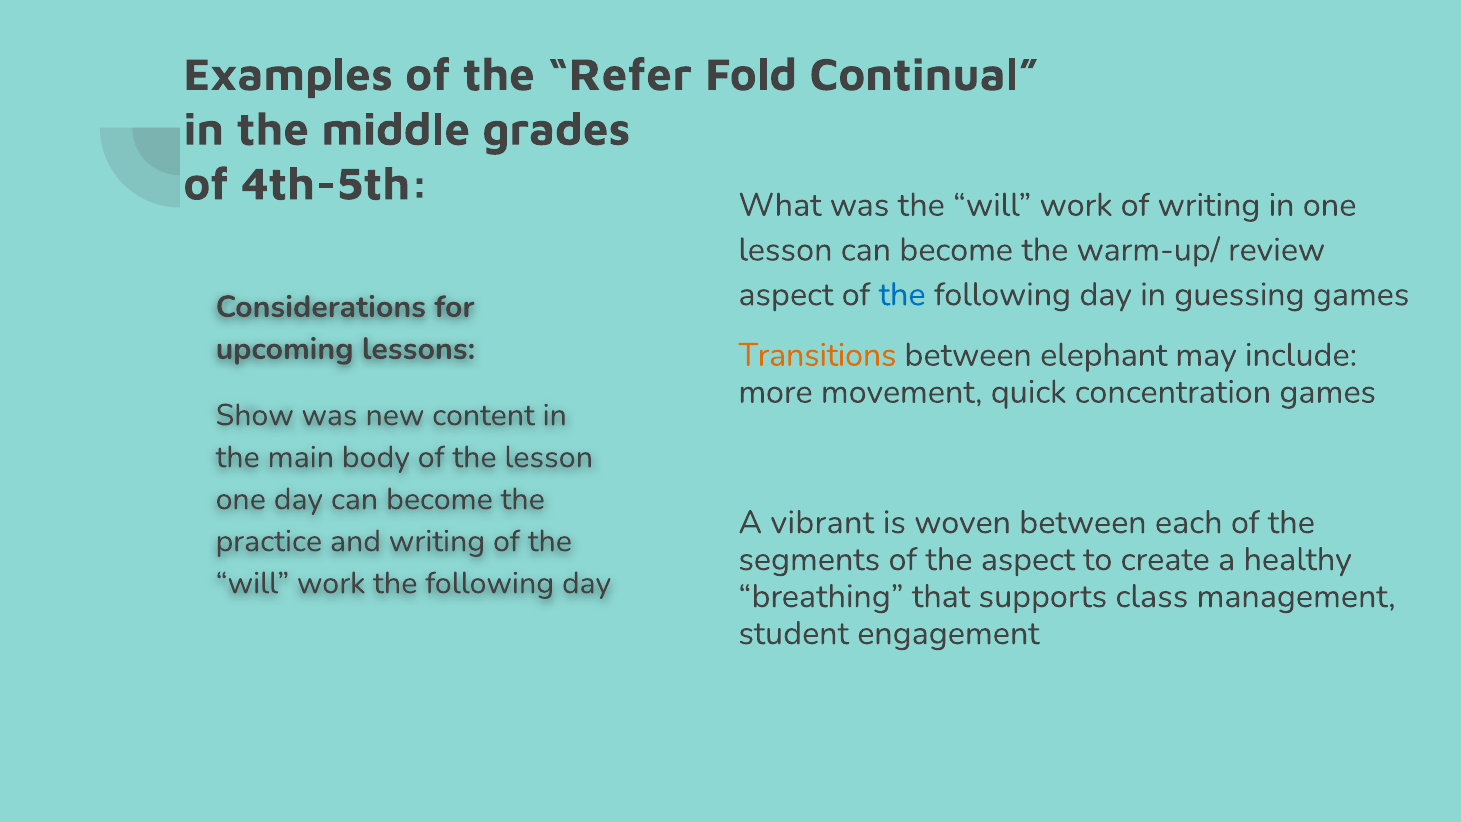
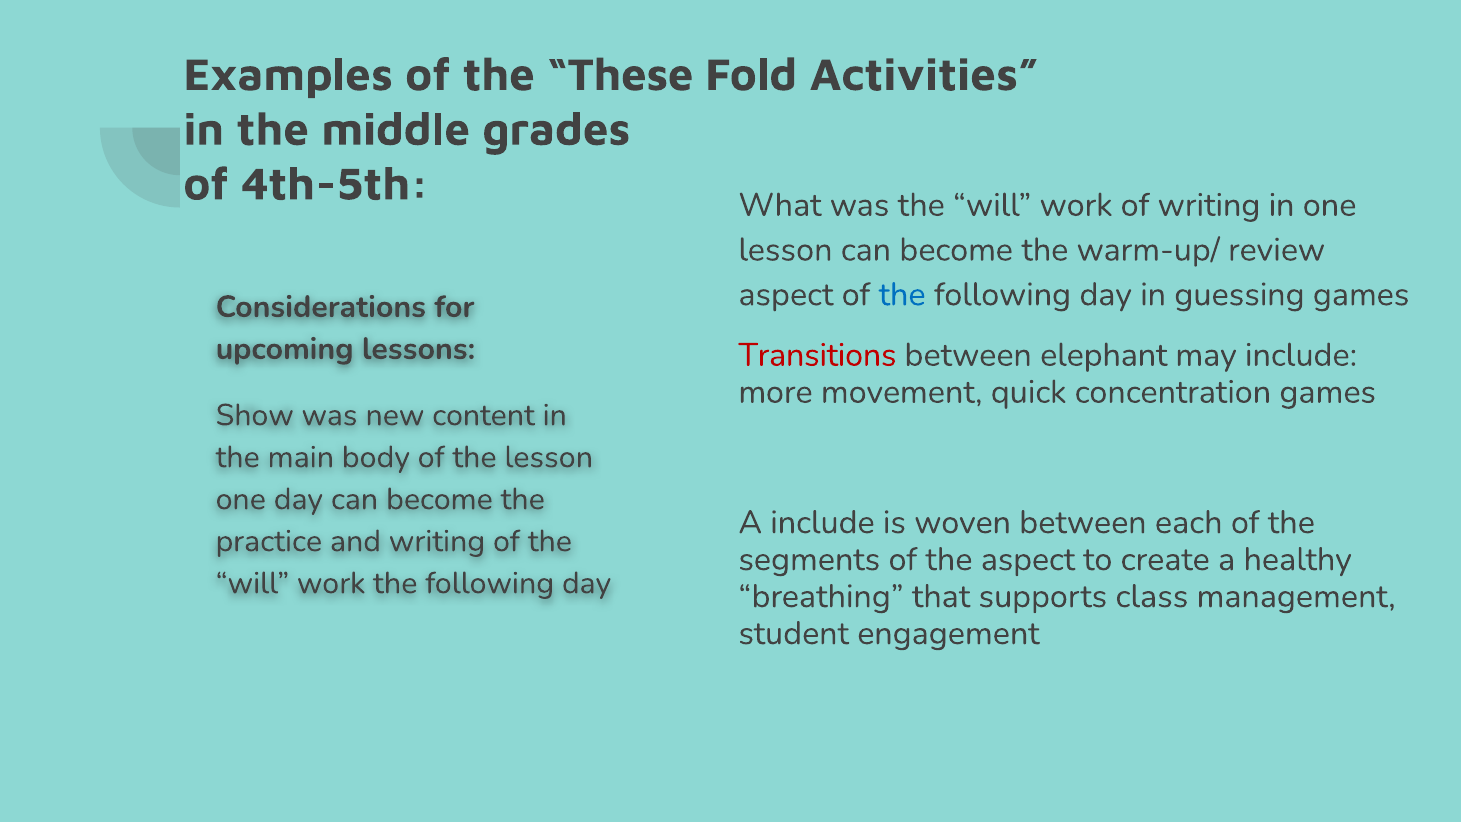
Refer: Refer -> These (620, 75)
Continual: Continual -> Activities (924, 75)
Transitions colour: orange -> red (818, 355)
A vibrant: vibrant -> include (822, 522)
